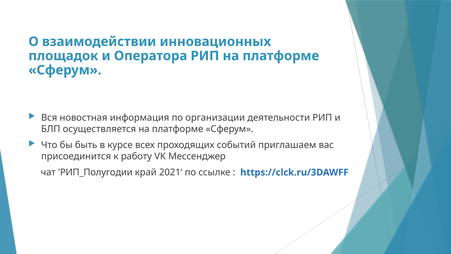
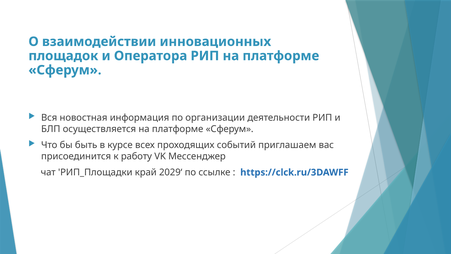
РИП_Полугодии: РИП_Полугодии -> РИП_Площадки (95, 172)
2021‘: 2021‘ -> 2029‘ (171, 172)
